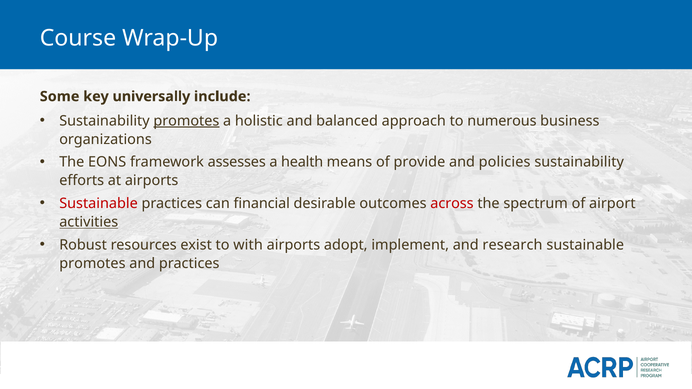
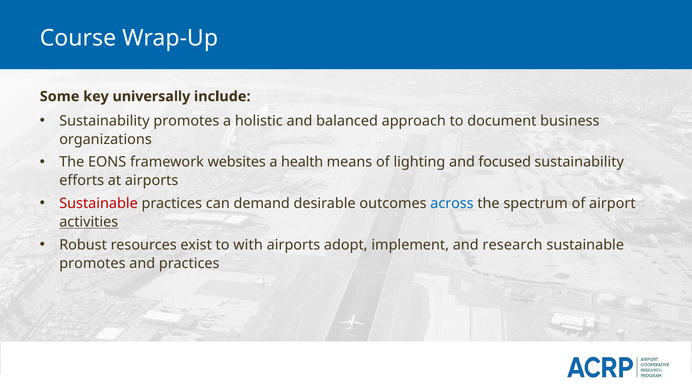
promotes underline: present -> none (186, 121)
numerous: numerous -> document (502, 121)
assesses: assesses -> websites (237, 162)
provide: provide -> lighting (419, 162)
policies: policies -> focused (505, 162)
financial: financial -> demand (262, 204)
across colour: red -> blue (452, 204)
